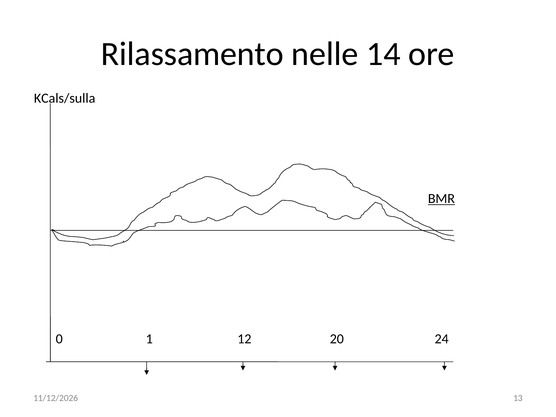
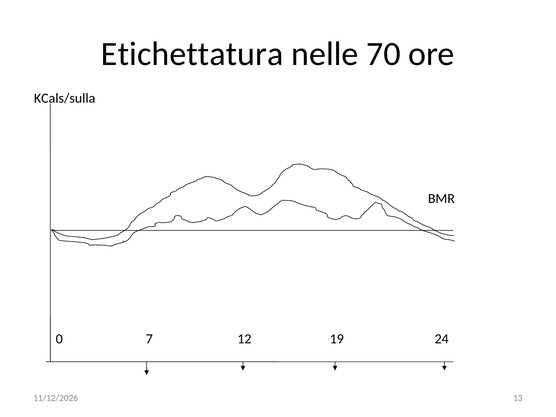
Rilassamento: Rilassamento -> Etichettatura (192, 54)
14: 14 -> 70 (383, 54)
BMR underline: present -> none (441, 199)
1: 1 -> 7 (149, 339)
20: 20 -> 19 (337, 339)
